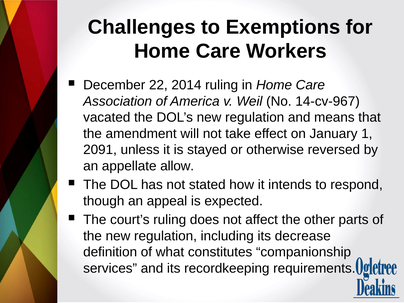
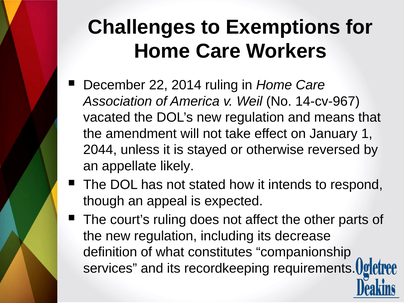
2091: 2091 -> 2044 (100, 150)
allow: allow -> likely (177, 166)
